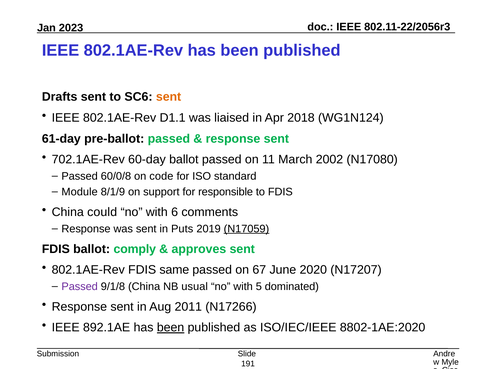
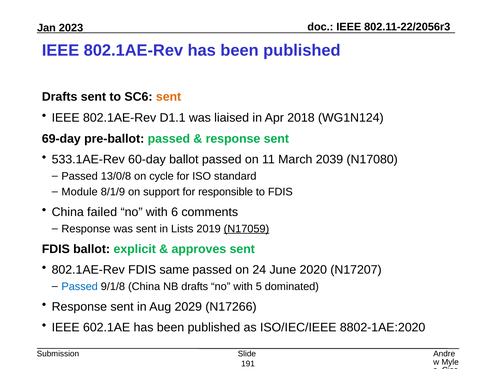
61-day: 61-day -> 69-day (61, 139)
702.1AE-Rev: 702.1AE-Rev -> 533.1AE-Rev (88, 160)
2002: 2002 -> 2039 (329, 160)
60/0/8: 60/0/8 -> 13/0/8 (116, 176)
code: code -> cycle (161, 176)
could: could -> failed (102, 212)
Puts: Puts -> Lists (182, 229)
comply: comply -> explicit (135, 249)
67: 67 -> 24 (259, 270)
Passed colour: purple -> blue (80, 286)
NB usual: usual -> drafts (195, 286)
2011: 2011 -> 2029 (188, 307)
892.1AE: 892.1AE -> 602.1AE (107, 328)
been underline: present -> none (171, 328)
